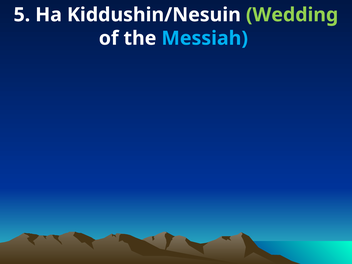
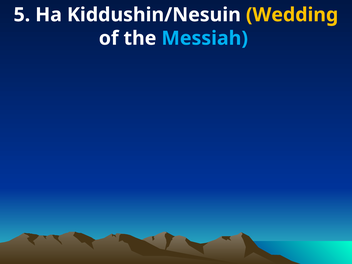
Wedding colour: light green -> yellow (292, 15)
